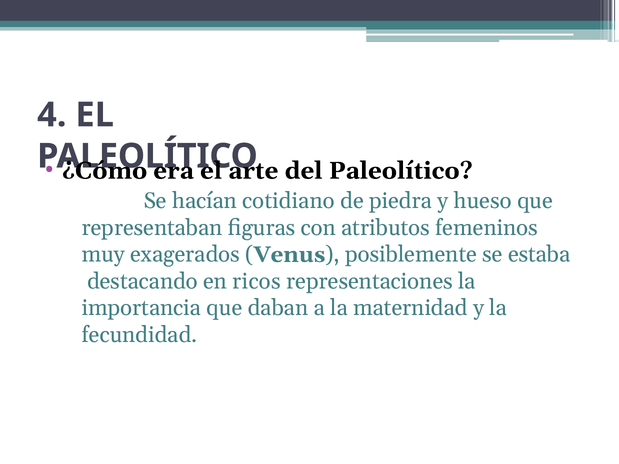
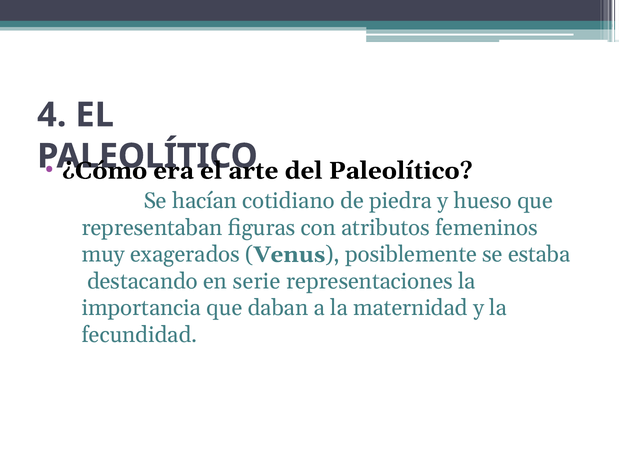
ricos: ricos -> serie (257, 281)
